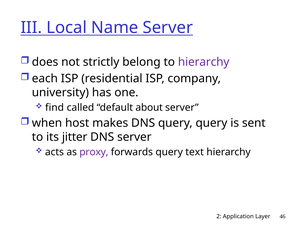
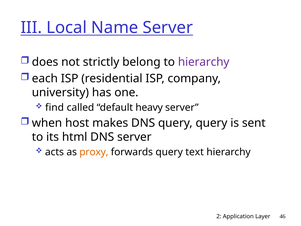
about: about -> heavy (149, 107)
jitter: jitter -> html (75, 137)
proxy colour: purple -> orange (94, 152)
